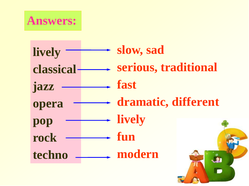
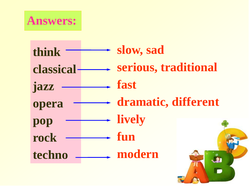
lively: lively -> think (47, 52)
